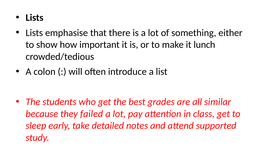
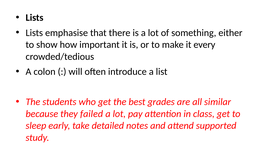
lunch: lunch -> every (204, 45)
